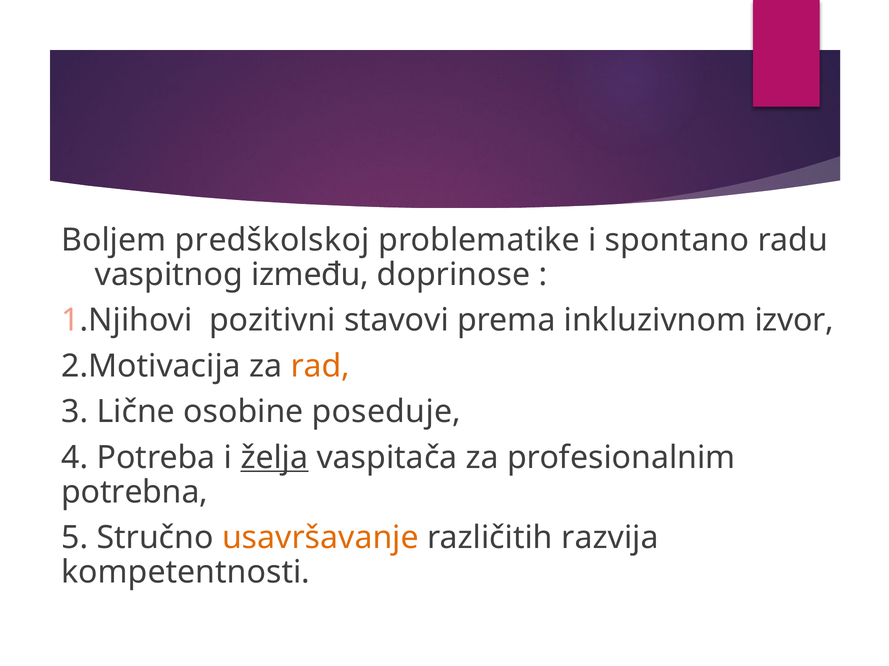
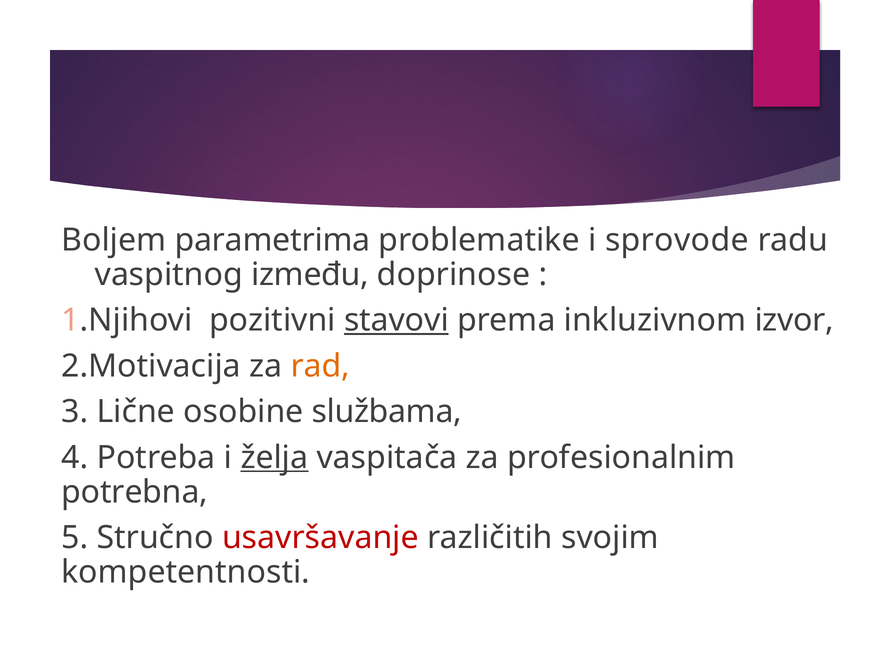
predškolskoj: predškolskoj -> parametrima (273, 240)
spontano: spontano -> sprovode (677, 240)
stavovi underline: none -> present (396, 321)
poseduje: poseduje -> službama (387, 412)
usavršavanje colour: orange -> red (320, 538)
razvija: razvija -> svojim (610, 538)
